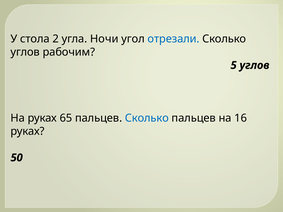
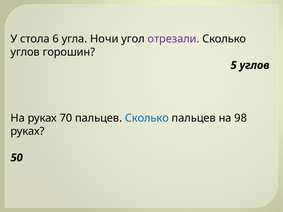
2: 2 -> 6 (56, 39)
отрезали colour: blue -> purple (174, 39)
рабочим: рабочим -> горошин (69, 52)
65: 65 -> 70 (66, 118)
16: 16 -> 98 (241, 118)
